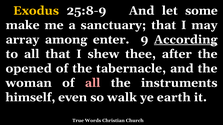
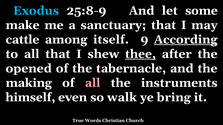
Exodus colour: yellow -> light blue (36, 11)
array: array -> cattle (22, 40)
enter: enter -> itself (111, 40)
thee underline: none -> present (141, 54)
woman: woman -> making (29, 83)
earth: earth -> bring (174, 98)
